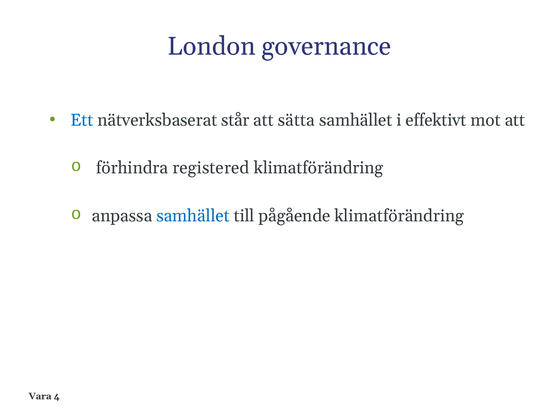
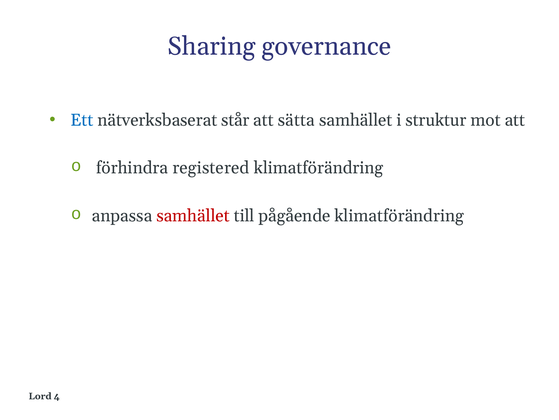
London: London -> Sharing (212, 46)
effektivt: effektivt -> struktur (436, 120)
samhället colour: blue -> red (193, 215)
Vara: Vara -> Lord (40, 395)
